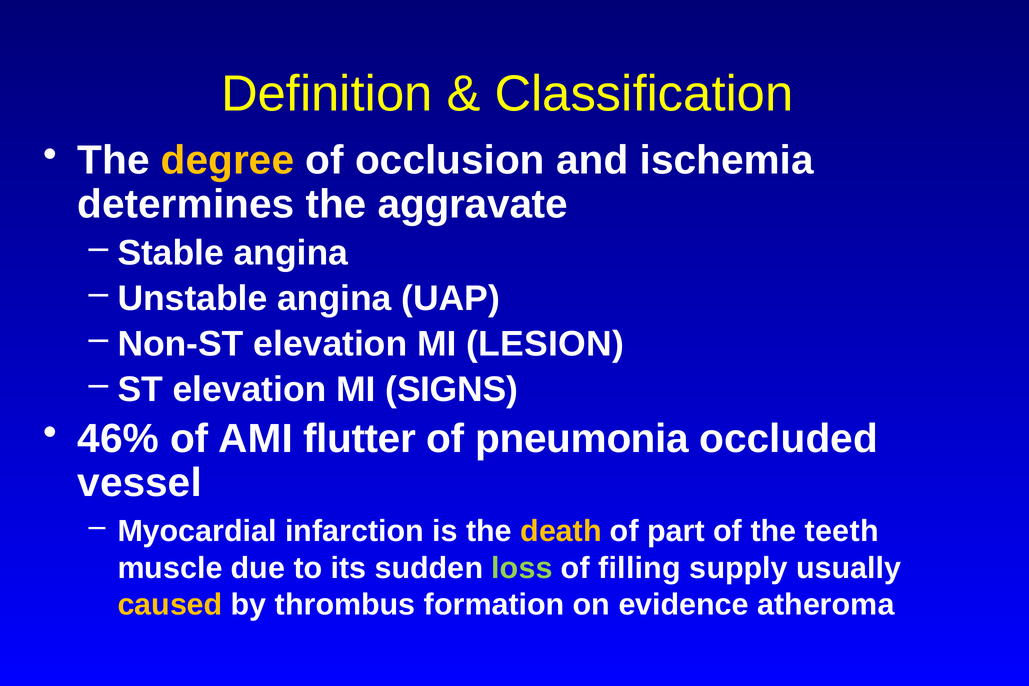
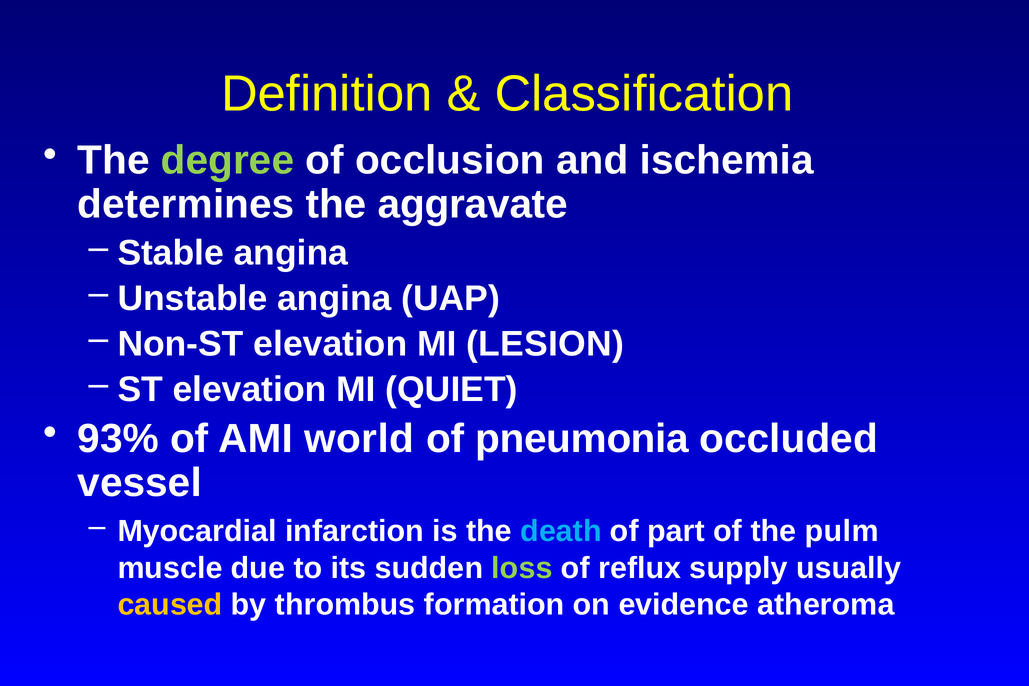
degree colour: yellow -> light green (228, 161)
SIGNS: SIGNS -> QUIET (452, 389)
46%: 46% -> 93% (118, 439)
flutter: flutter -> world (359, 439)
death colour: yellow -> light blue (561, 531)
teeth: teeth -> pulm (842, 531)
filling: filling -> reflux (640, 568)
